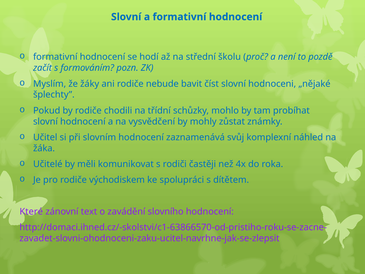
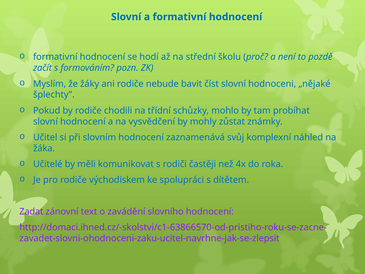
Které: Které -> Zadat (31, 211)
